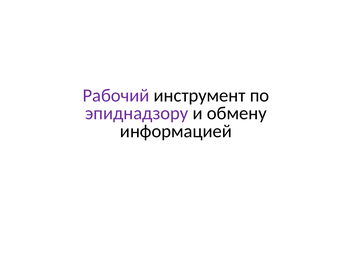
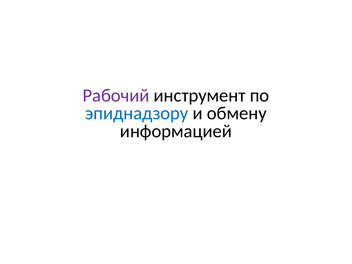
эпиднадзору colour: purple -> blue (137, 113)
